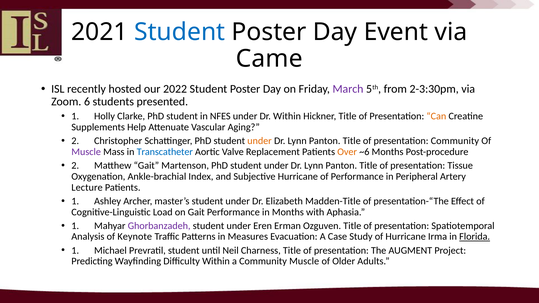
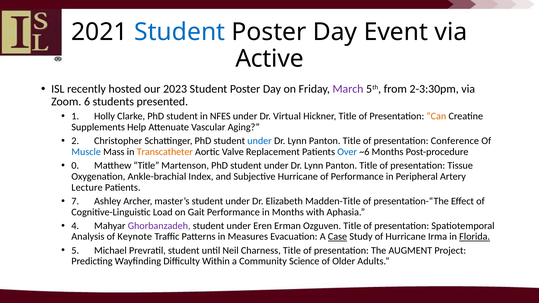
Came: Came -> Active (270, 59)
2022: 2022 -> 2023 (175, 89)
Dr Within: Within -> Virtual (287, 116)
under colour: orange -> blue (260, 141)
presentation Community: Community -> Conference (455, 141)
Muscle colour: purple -> blue (86, 152)
Transcatheter colour: blue -> orange (165, 152)
Over colour: orange -> blue (347, 152)
2: 2 -> 0 (75, 166)
Matthew Gait: Gait -> Title (146, 166)
1: 1 -> 7 (75, 201)
1: 1 -> 4 (75, 226)
Case underline: none -> present (337, 237)
1: 1 -> 5 (75, 250)
Community Muscle: Muscle -> Science (304, 261)
